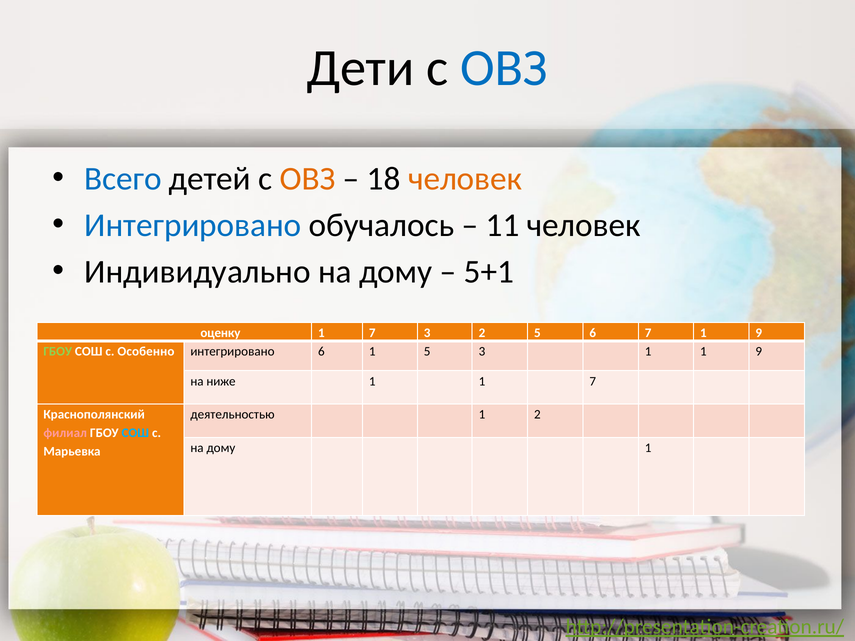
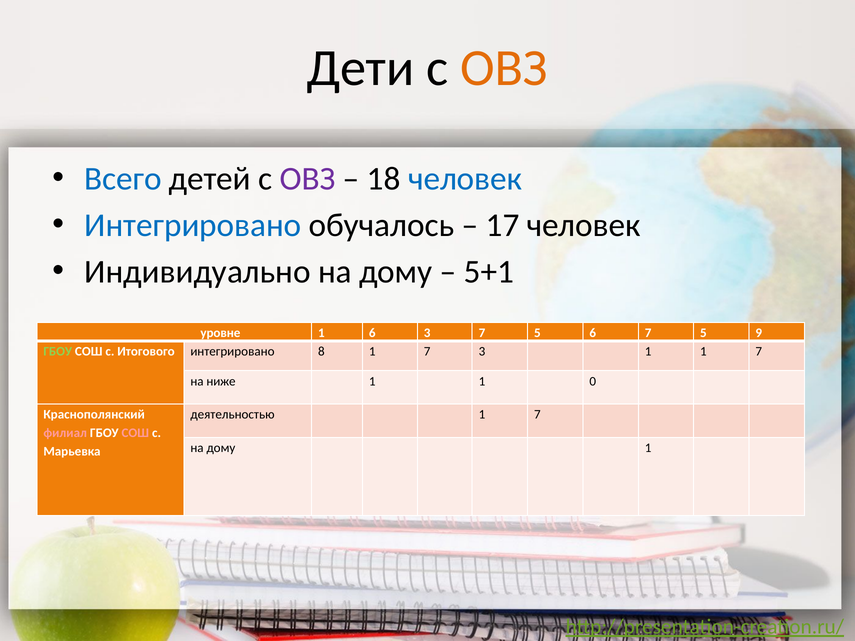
ОВЗ colour: blue -> orange (504, 68)
ОВЗ colour: orange -> purple (308, 179)
человек colour: orange -> blue (465, 179)
11: 11 -> 17 (503, 225)
оценку: оценку -> уровне (220, 333)
7: 7 -> 6 (372, 333)
3 2: 2 -> 7 (482, 333)
6 7 1: 1 -> 5 (703, 333)
Особенно: Особенно -> Итогового (146, 352)
интегрировано 6: 6 -> 8 (321, 352)
5: 5 -> 7 (427, 352)
1 1 9: 9 -> 7 (759, 352)
1 1 7: 7 -> 0 (593, 382)
2: 2 -> 7 (537, 415)
СОШ colour: light blue -> pink (135, 433)
